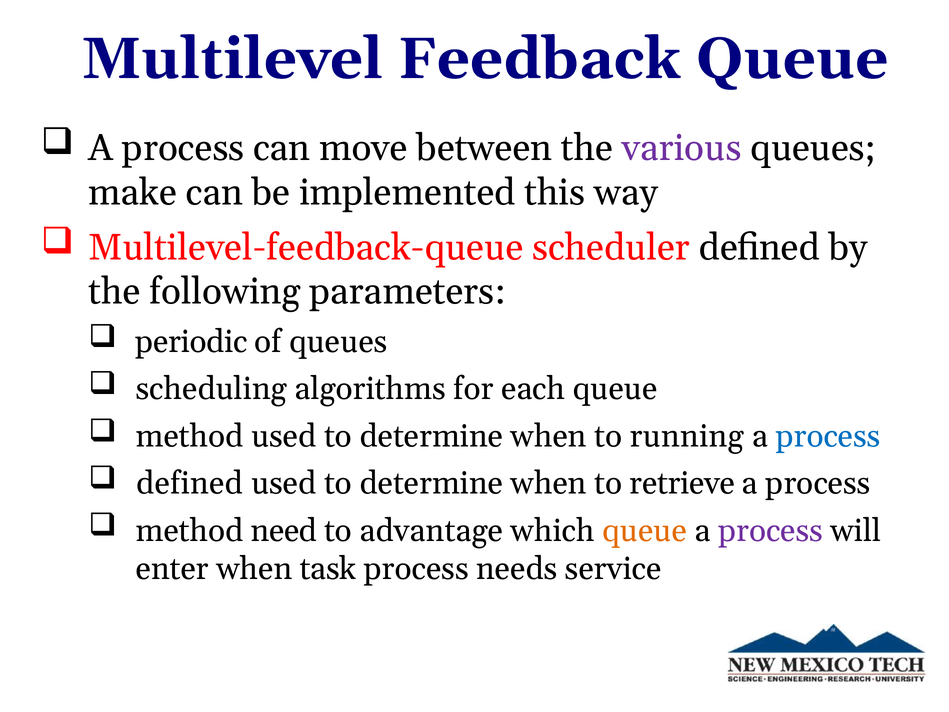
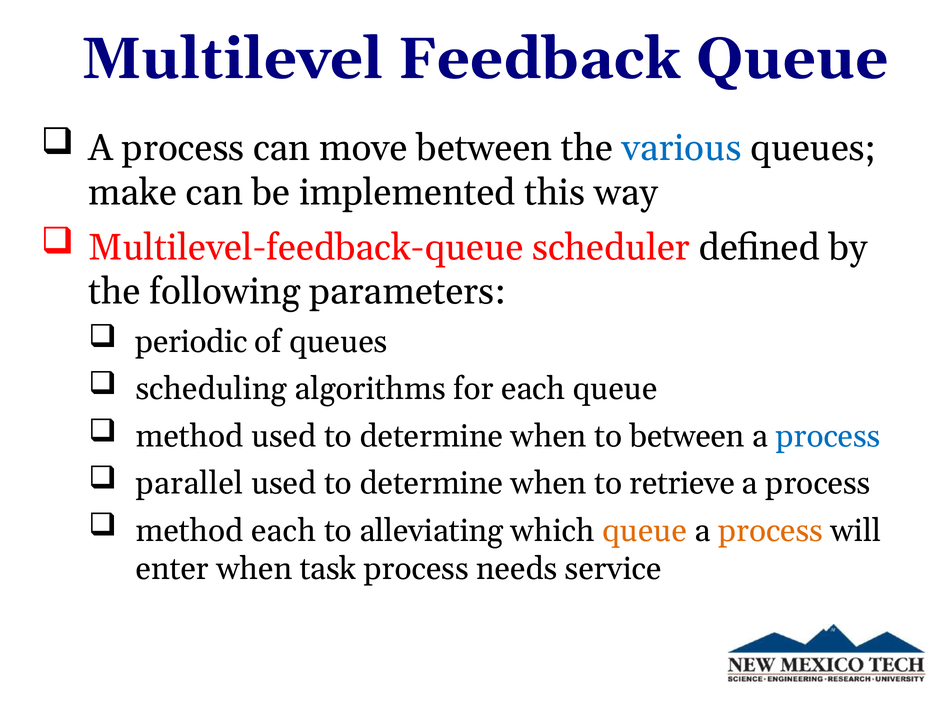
various colour: purple -> blue (682, 148)
to running: running -> between (687, 436)
defined: defined -> parallel (190, 483)
method need: need -> each (284, 530)
advantage: advantage -> alleviating (431, 530)
process colour: purple -> orange (771, 530)
